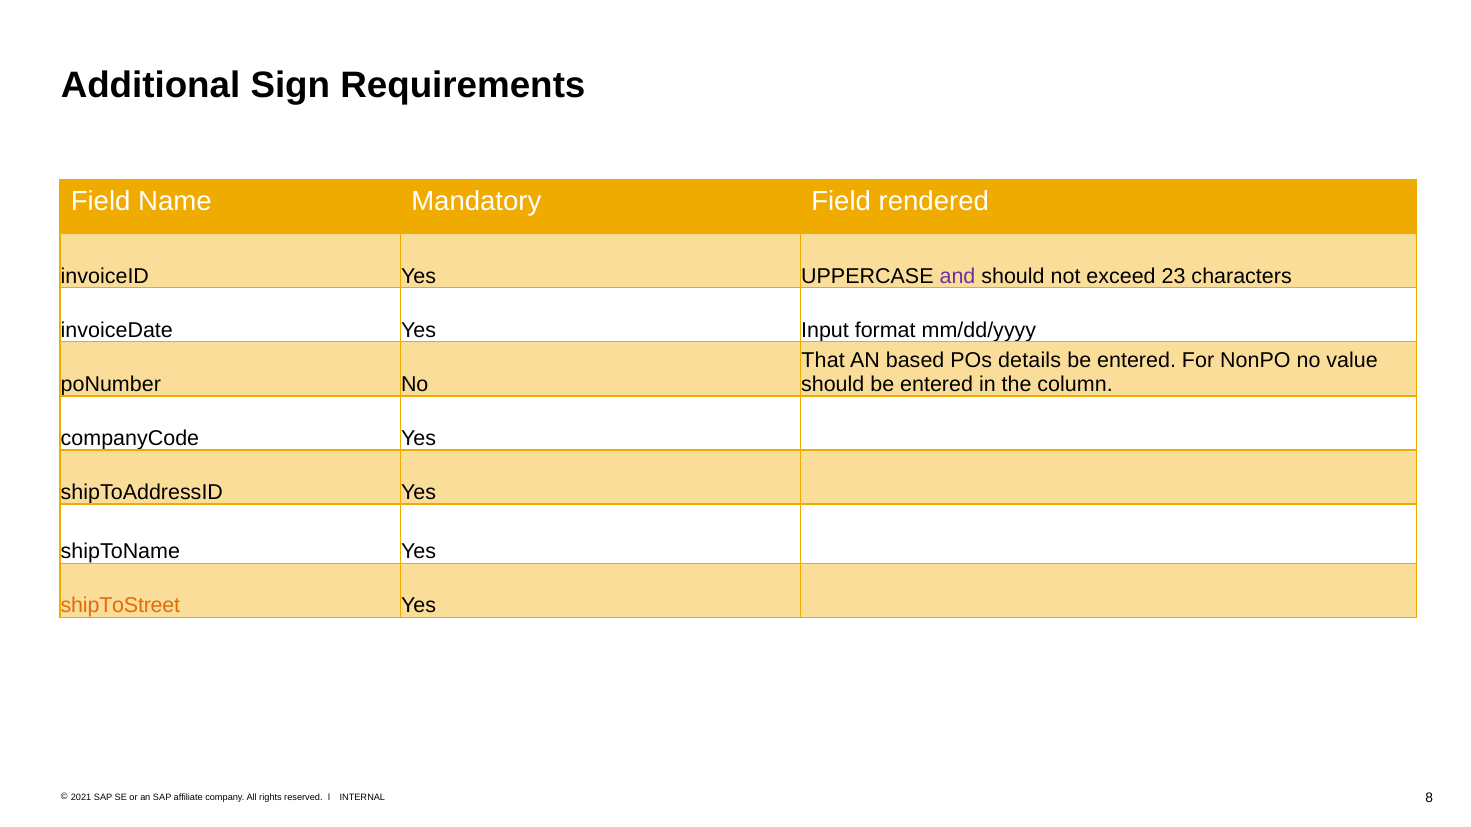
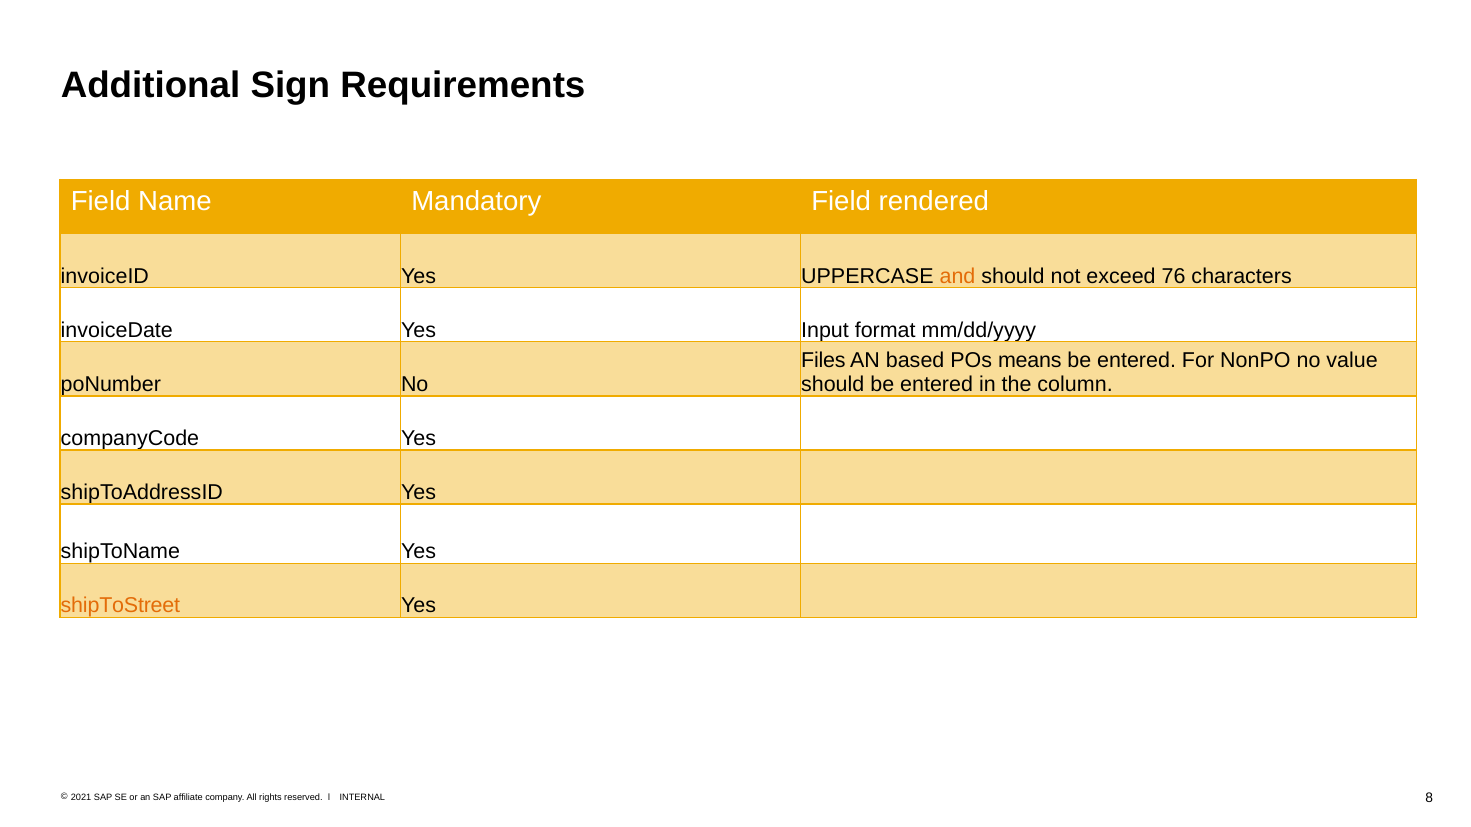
and colour: purple -> orange (958, 276)
23: 23 -> 76 (1174, 276)
That: That -> Files (823, 360)
details: details -> means (1030, 360)
